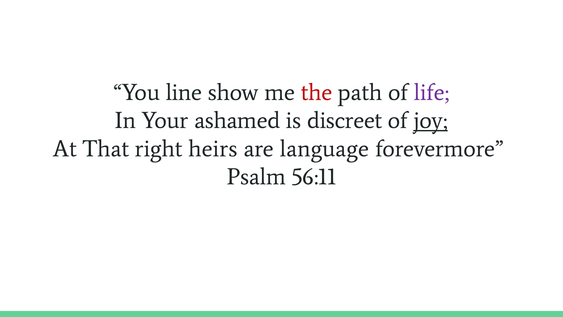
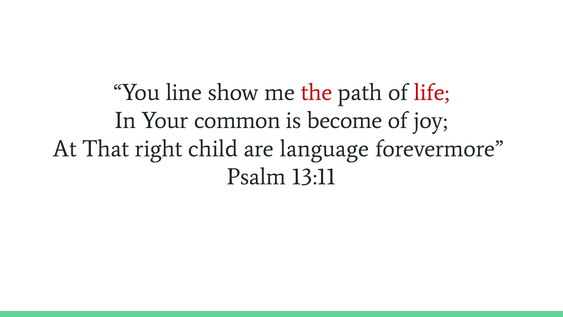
life colour: purple -> red (432, 92)
ashamed: ashamed -> common (237, 120)
discreet: discreet -> become (345, 120)
joy underline: present -> none (431, 120)
heirs: heirs -> child (213, 149)
56:11: 56:11 -> 13:11 (314, 177)
